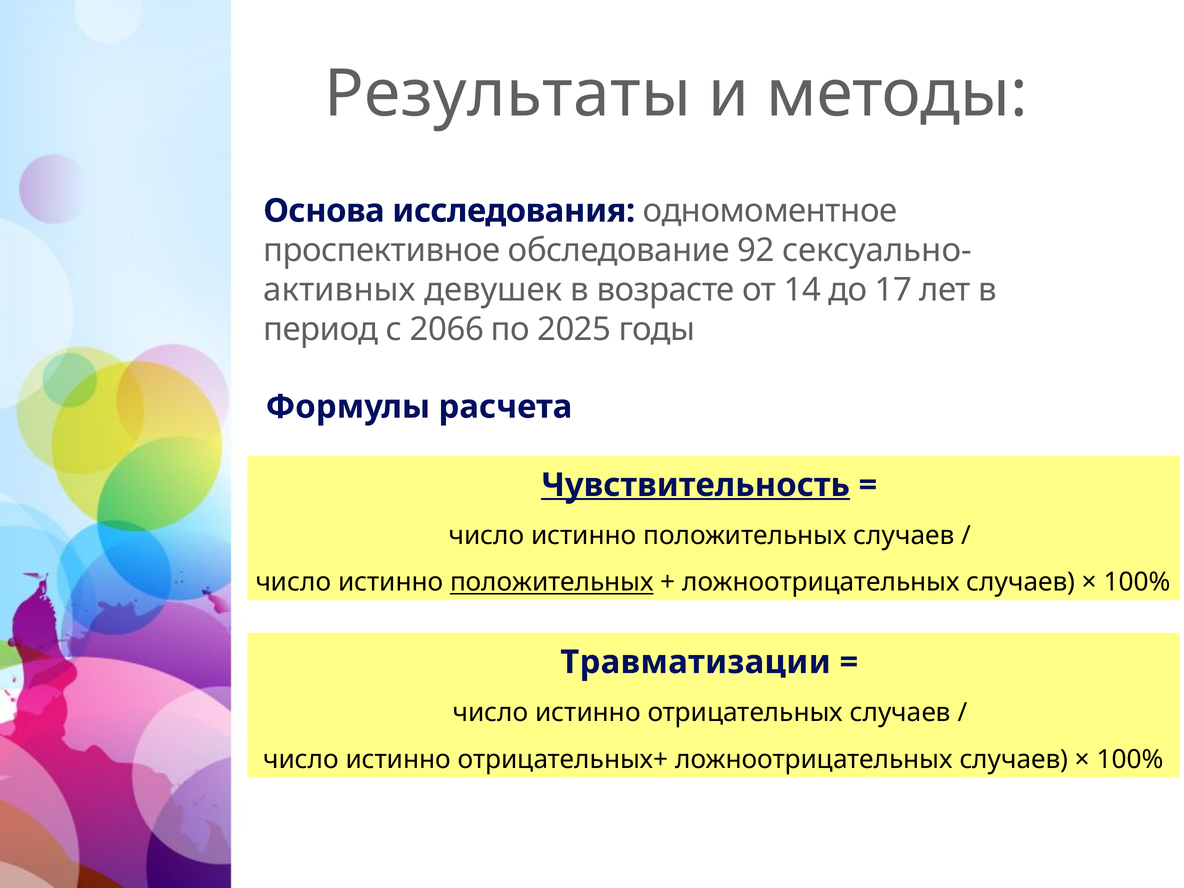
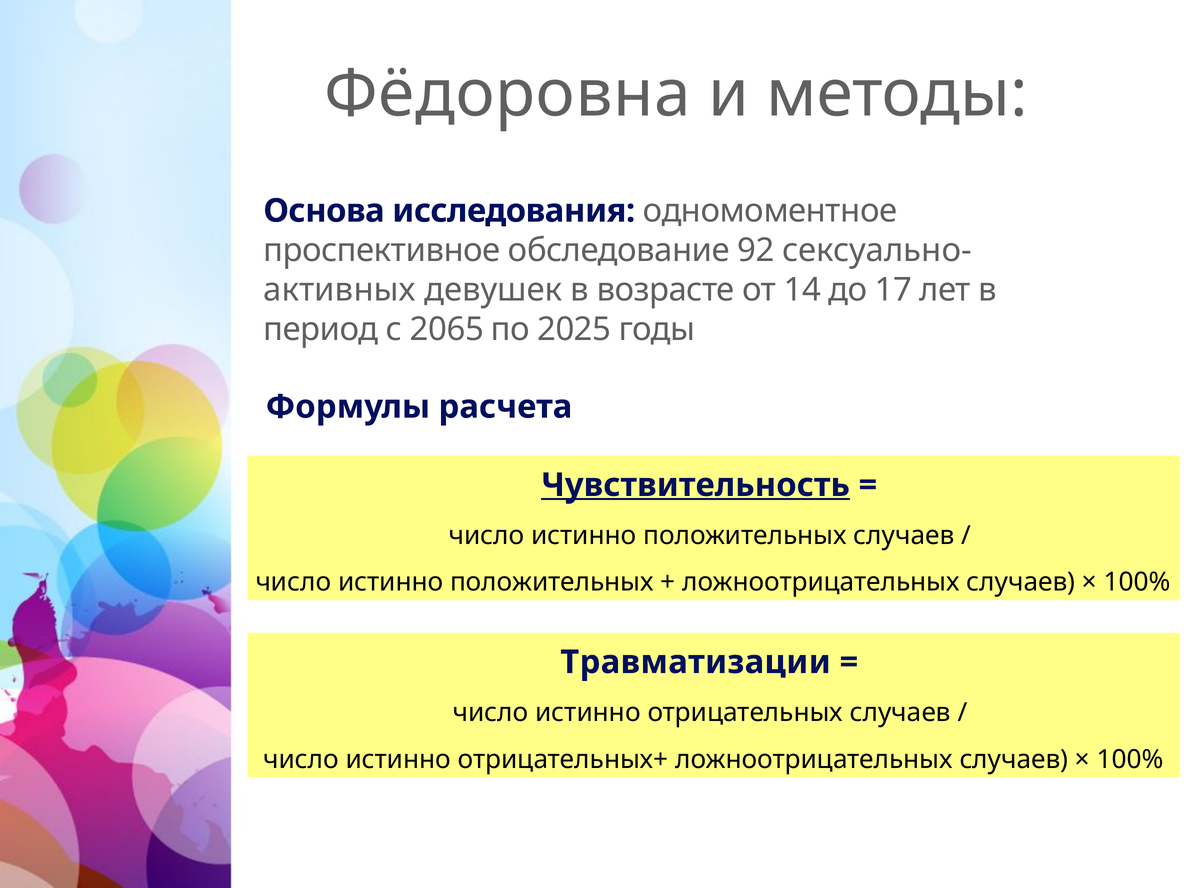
Результаты: Результаты -> Фёдоровна (507, 94)
2066: 2066 -> 2065 (447, 329)
положительных underline: present -> none (552, 582)
